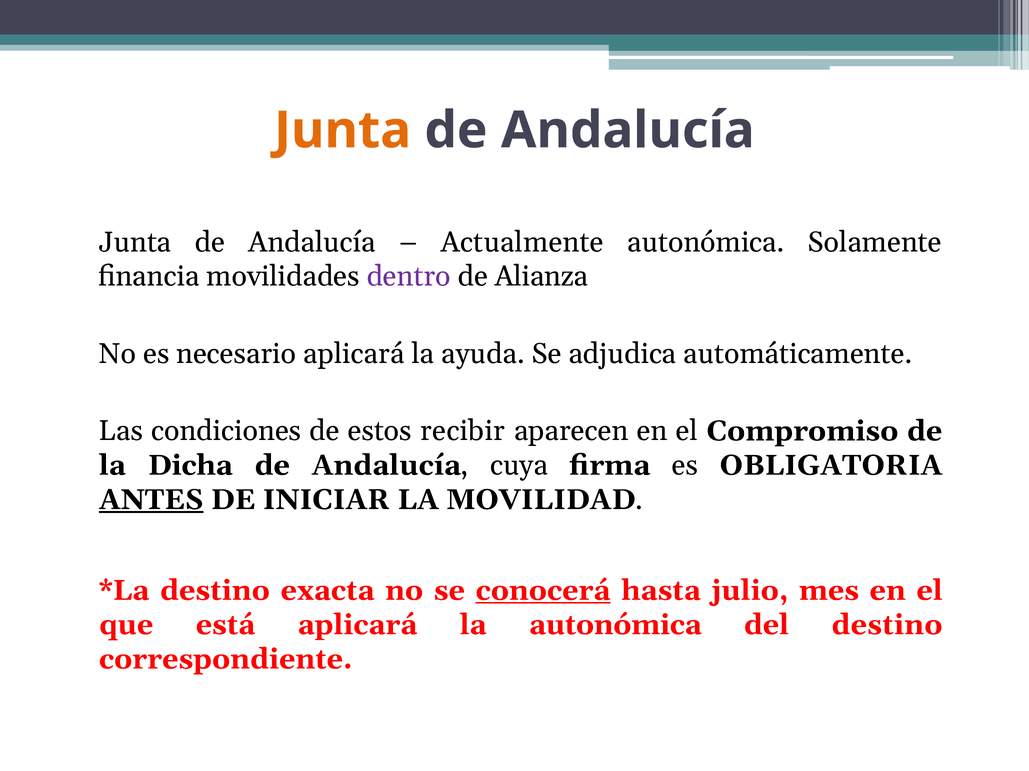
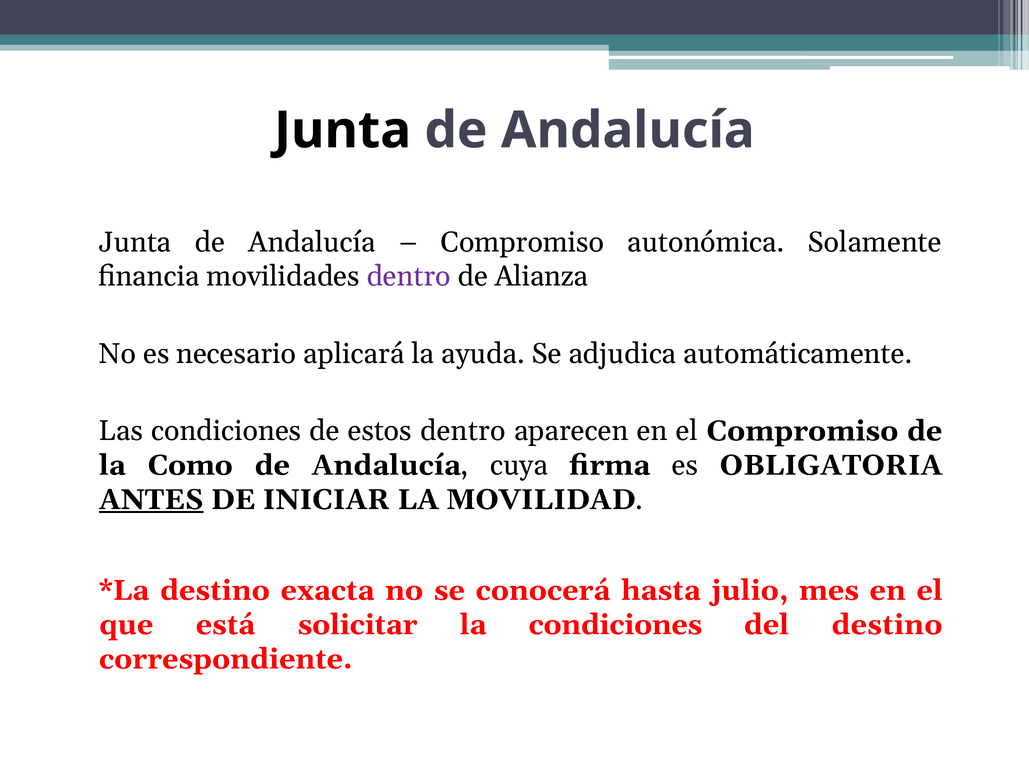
Junta colour: orange -> black (343, 131)
Actualmente: Actualmente -> Compromiso (522, 242)
estos recibir: recibir -> dentro (463, 431)
Dicha: Dicha -> Como (190, 466)
conocerá underline: present -> none (543, 591)
está aplicará: aplicará -> solicitar (358, 625)
la autonómica: autonómica -> condiciones (615, 625)
